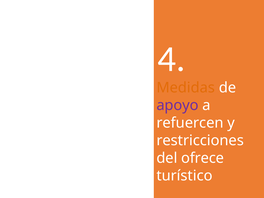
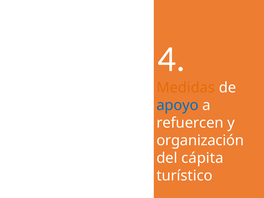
apoyo colour: purple -> blue (178, 105)
restricciones: restricciones -> organización (200, 140)
ofrece: ofrece -> cápita (202, 158)
